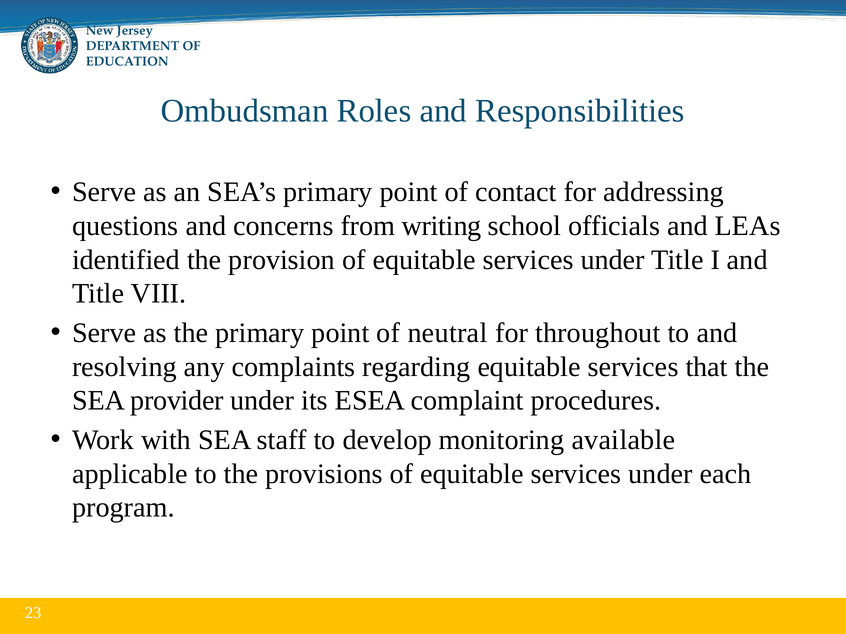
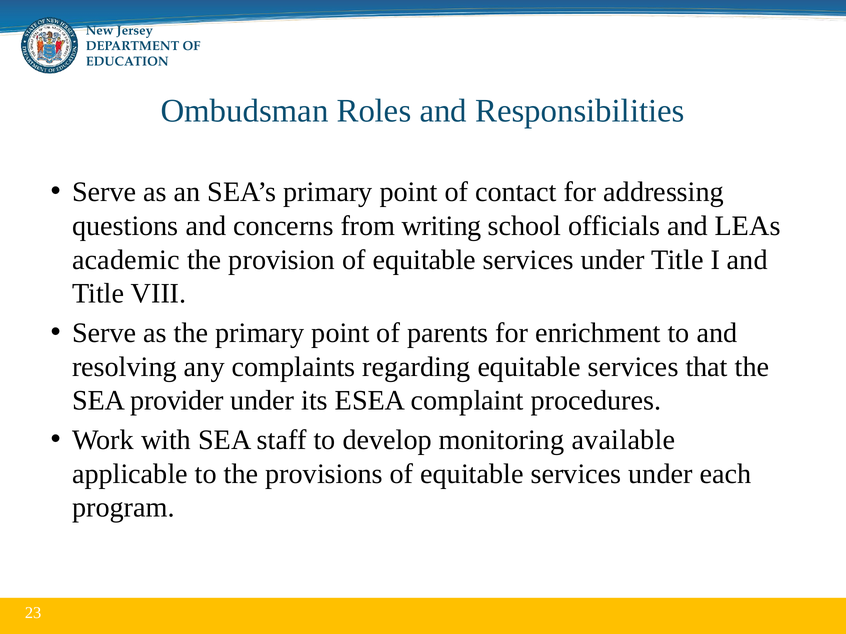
identified: identified -> academic (126, 260)
neutral: neutral -> parents (448, 333)
throughout: throughout -> enrichment (598, 333)
